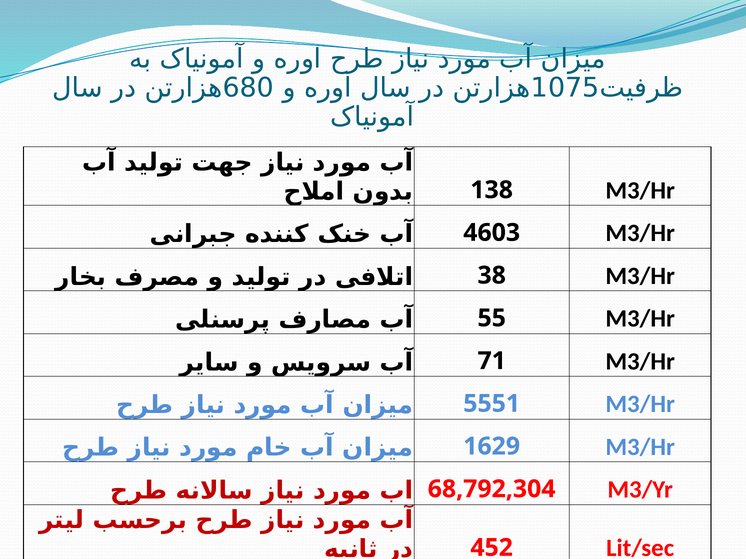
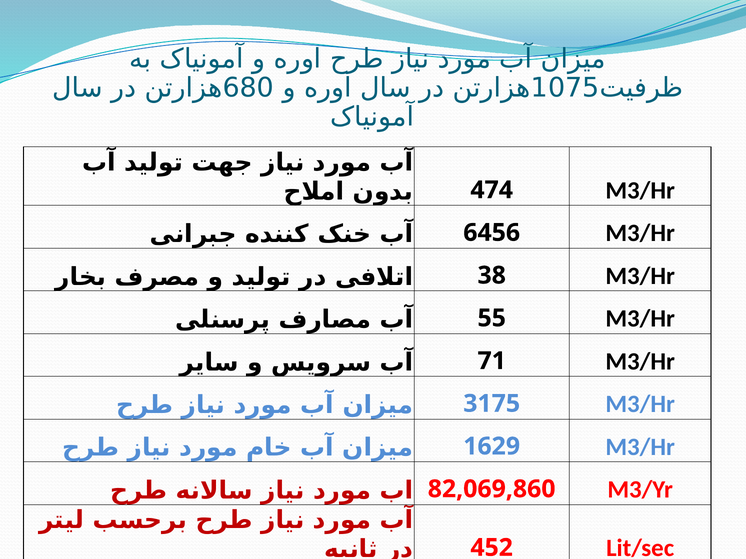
138: 138 -> 474 (492, 190)
4603: 4603 -> 6456 (492, 233)
5551: 5551 -> 3175 (492, 404)
68,792,304: 68,792,304 -> 82,069,860 (492, 489)
